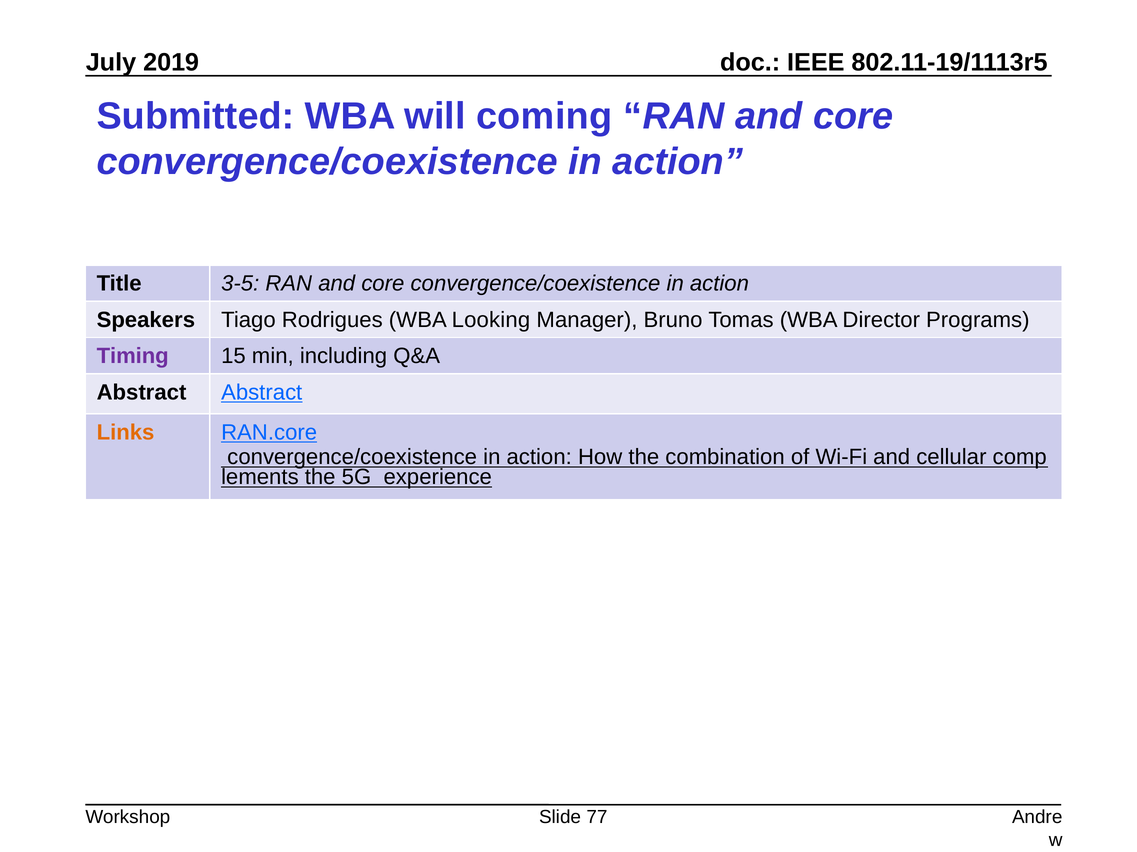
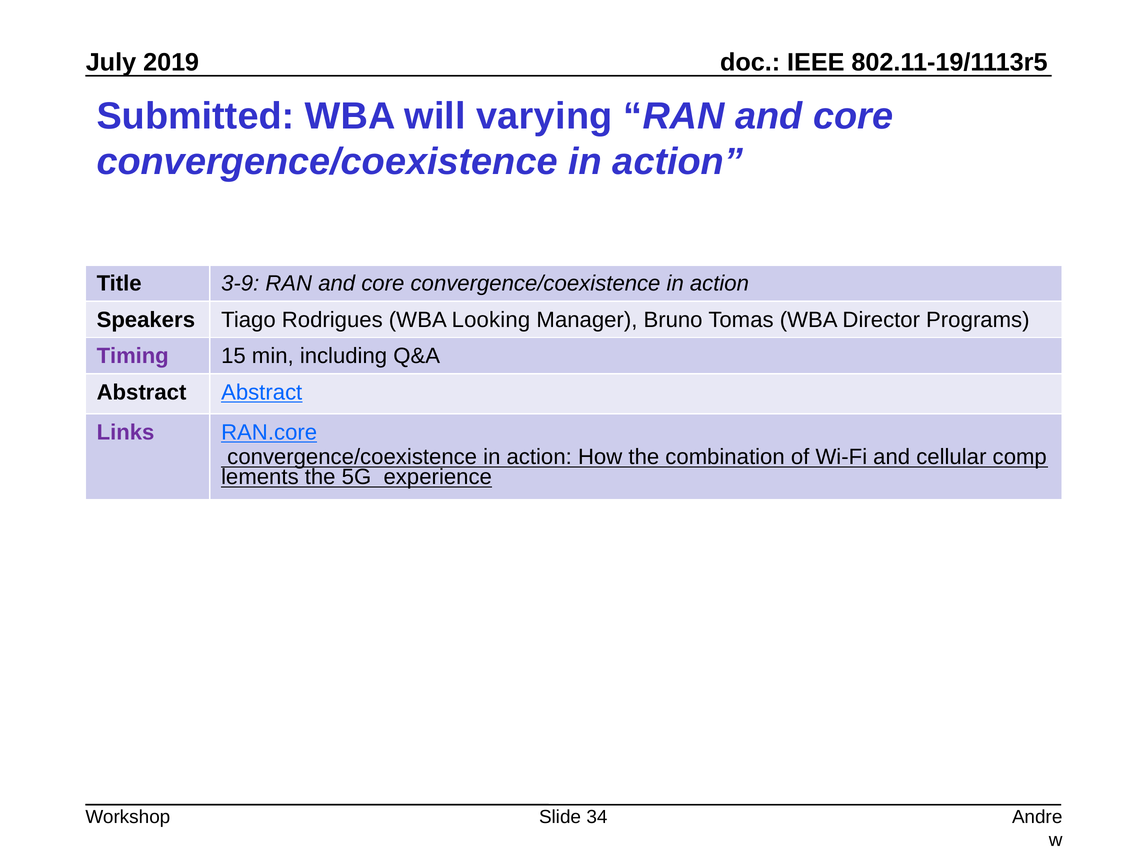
coming: coming -> varying (544, 116)
3-5: 3-5 -> 3-9 (240, 284)
Links colour: orange -> purple (126, 433)
77: 77 -> 34 (597, 818)
